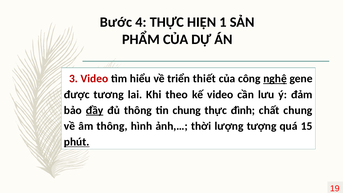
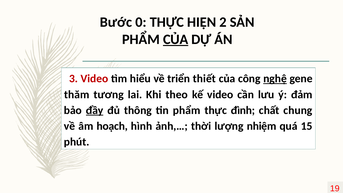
4: 4 -> 0 (141, 22)
1: 1 -> 2 (223, 22)
CỦA underline: none -> present (176, 39)
được: được -> thăm (77, 94)
tin chung: chung -> phẩm (187, 110)
âm thông: thông -> hoạch (112, 126)
tượng: tượng -> nhiệm (262, 126)
phút underline: present -> none (77, 142)
